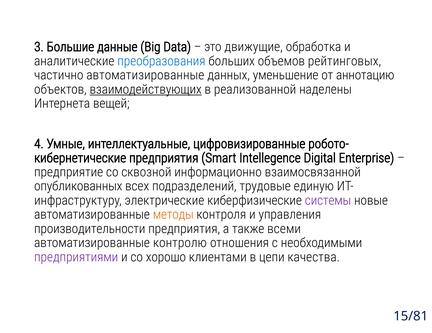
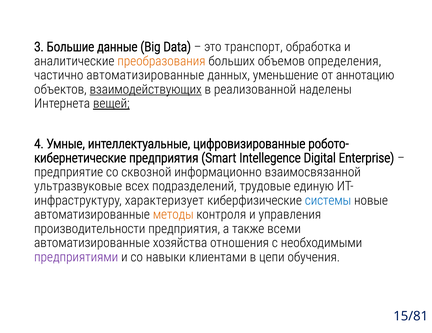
движущие: движущие -> транспорт (254, 47)
преобразования colour: blue -> orange (161, 61)
рейтинговых: рейтинговых -> определения (345, 61)
вещей underline: none -> present (111, 104)
опубликованных: опубликованных -> ультразвуковые (78, 186)
электрические: электрические -> характеризует (164, 200)
системы colour: purple -> blue (328, 200)
контролю: контролю -> хозяйства (180, 243)
хорошо: хорошо -> навыки (166, 257)
качества: качества -> обучения (314, 257)
